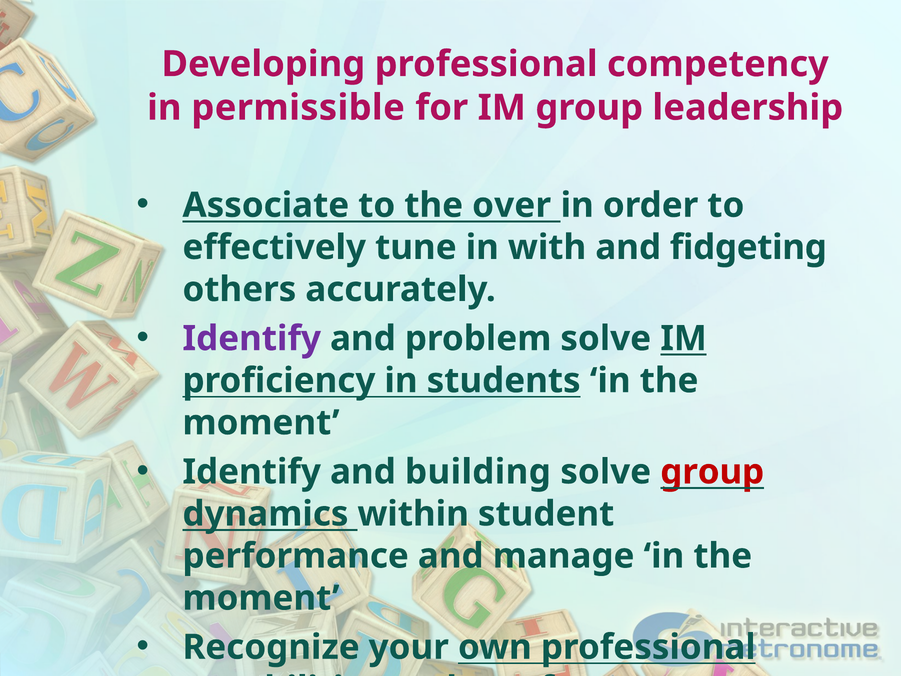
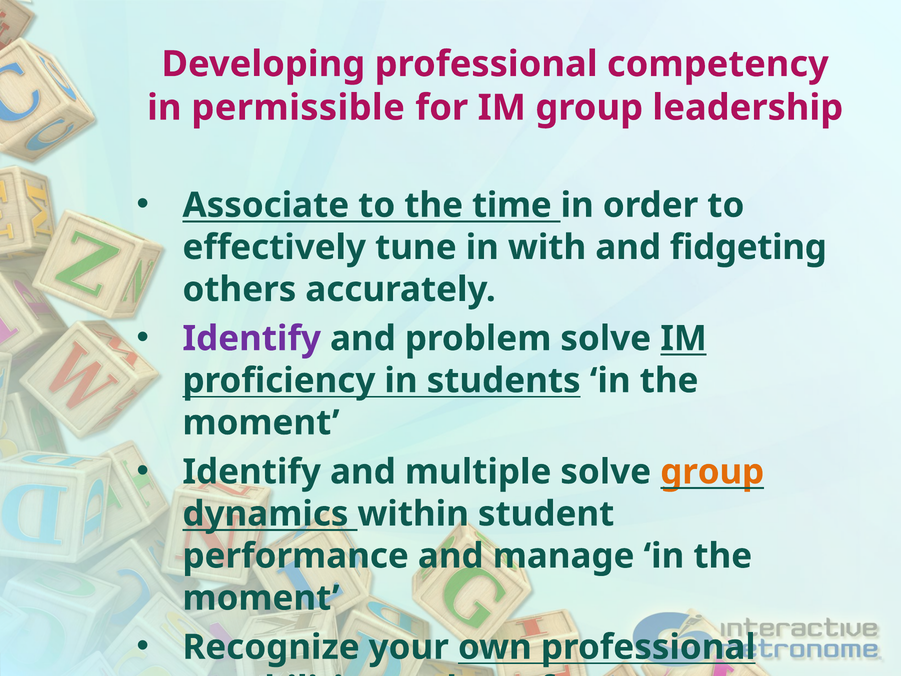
over: over -> time (512, 205)
building: building -> multiple (478, 472)
group colour: red -> orange (712, 472)
